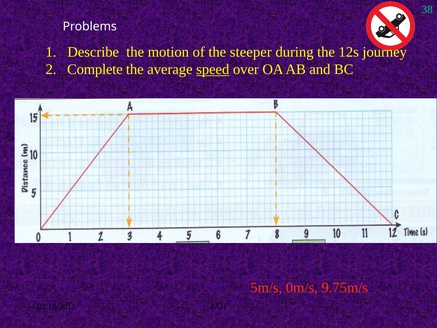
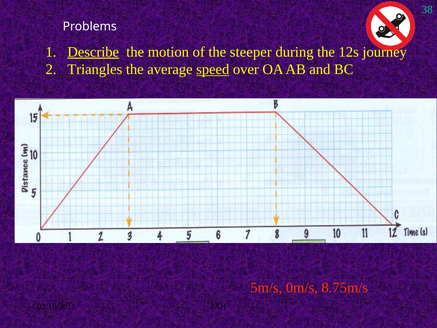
Describe underline: none -> present (93, 52)
Complete: Complete -> Triangles (95, 69)
9.75m/s: 9.75m/s -> 8.75m/s (345, 287)
